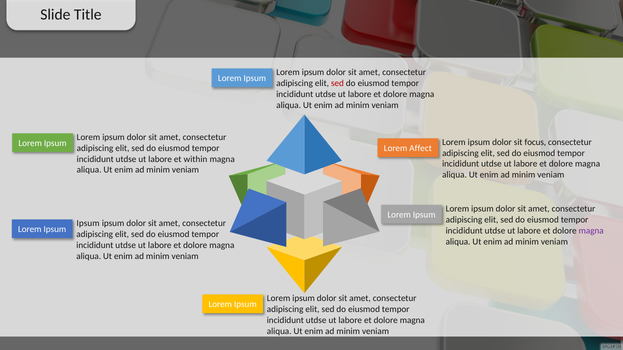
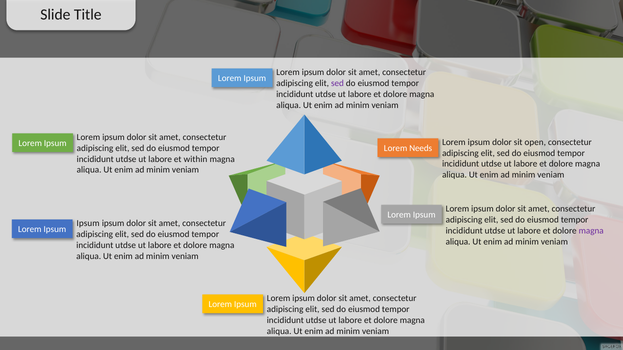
sed colour: red -> purple (337, 83)
focus: focus -> open (535, 142)
Affect: Affect -> Needs (421, 148)
